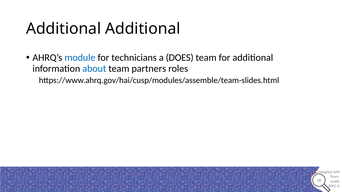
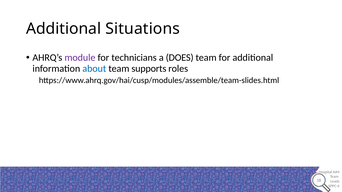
Additional Additional: Additional -> Situations (143, 29)
module colour: blue -> purple (80, 58)
partners: partners -> supports (149, 69)
